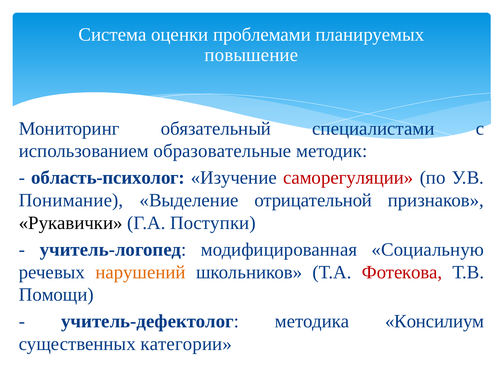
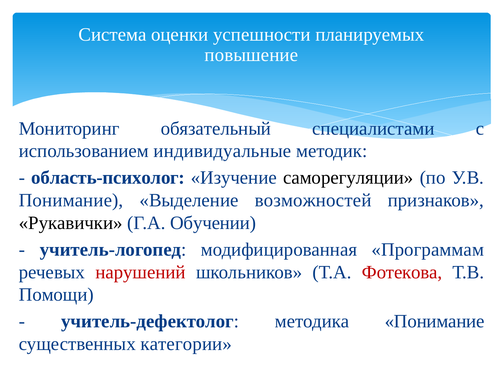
проблемами: проблемами -> успешности (262, 34)
образовательные: образовательные -> индивидуальные (222, 151)
саморегуляции colour: red -> black (348, 178)
отрицательной: отрицательной -> возможностей (313, 200)
Поступки: Поступки -> Обучении (213, 223)
Социальную: Социальную -> Программам (428, 250)
нарушений colour: orange -> red (141, 272)
методика Консилиум: Консилиум -> Понимание (435, 322)
